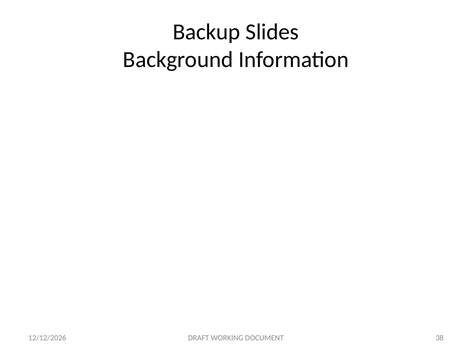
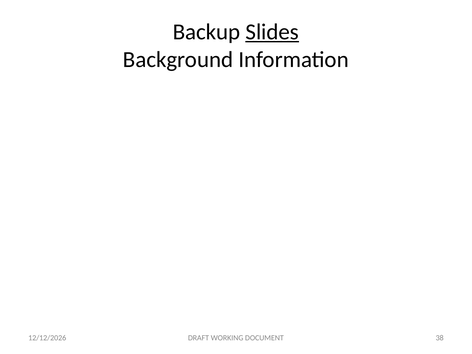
Slides underline: none -> present (272, 32)
